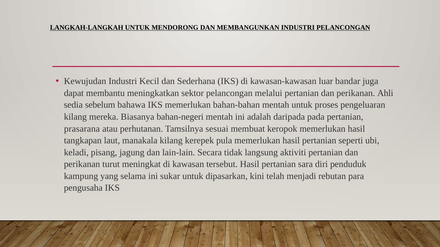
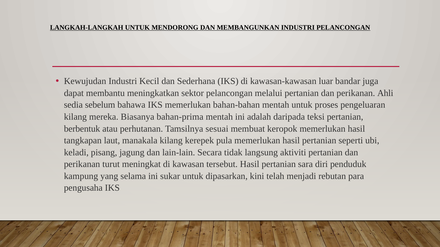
bahan-negeri: bahan-negeri -> bahan-prima (180, 117)
pada: pada -> teksi (316, 117)
prasarana: prasarana -> berbentuk (82, 129)
